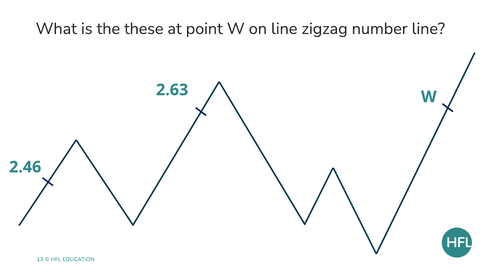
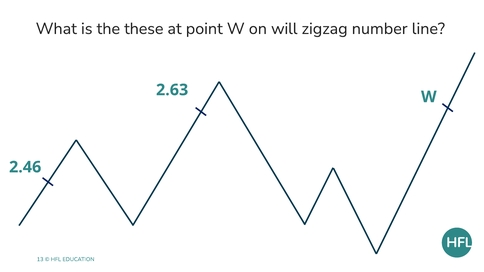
on line: line -> will (284, 29)
